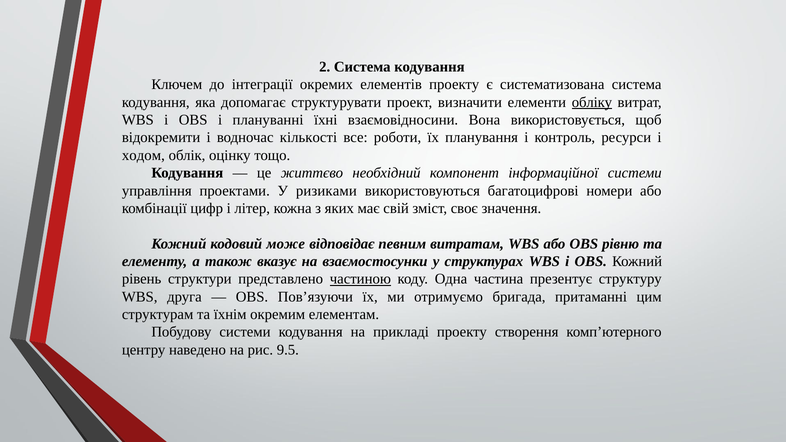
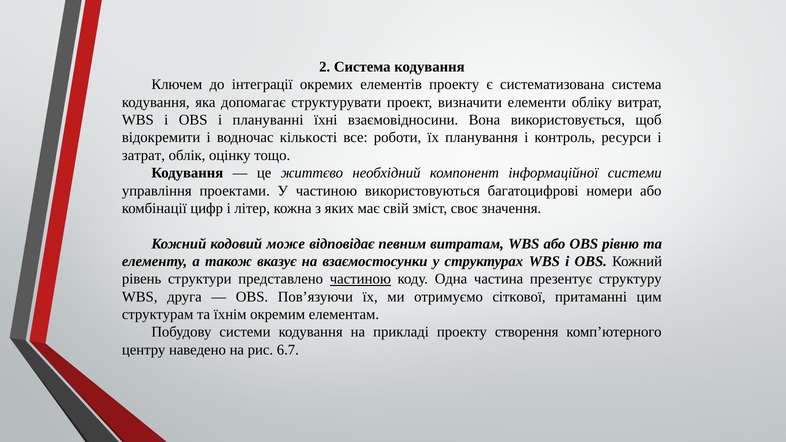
обліку underline: present -> none (592, 102)
ходом: ходом -> затрат (143, 155)
У ризиками: ризиками -> частиною (326, 191)
бригада: бригада -> сіткової (519, 297)
9.5: 9.5 -> 6.7 (288, 350)
